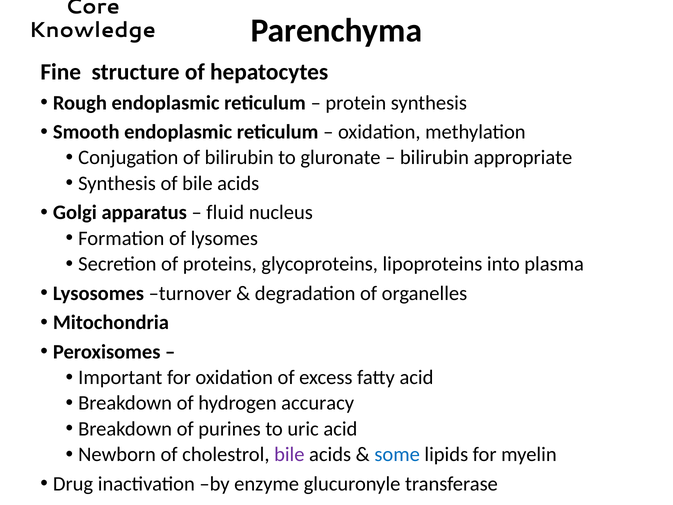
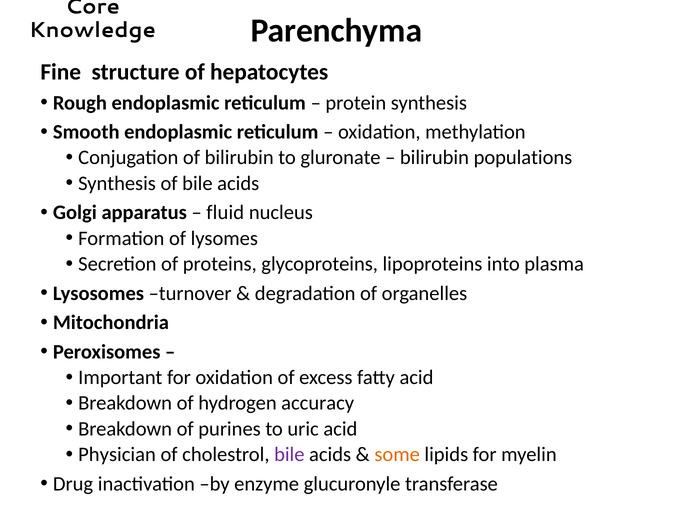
appropriate: appropriate -> populations (523, 158)
Newborn: Newborn -> Physician (117, 454)
some colour: blue -> orange (397, 454)
